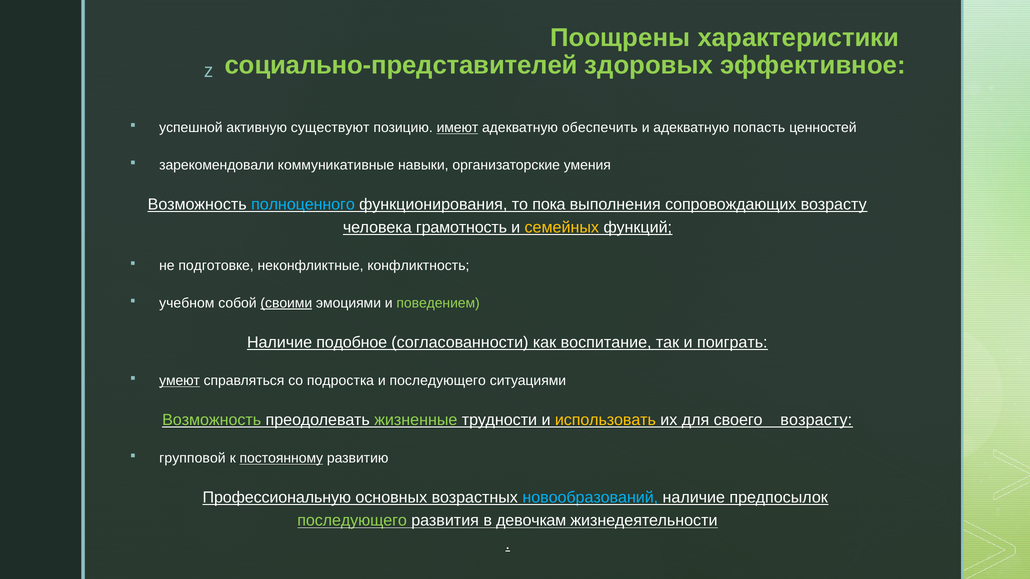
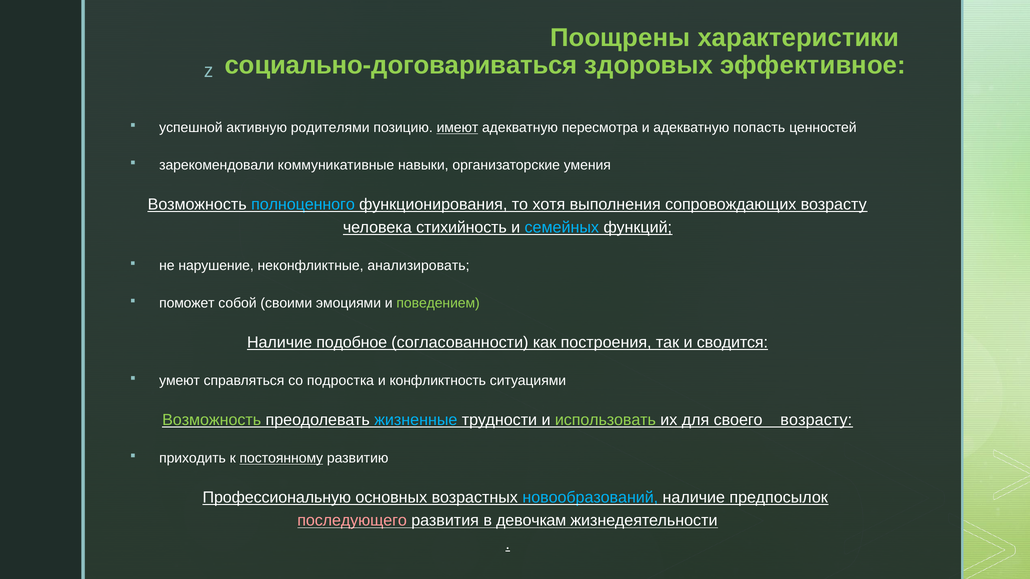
социально-представителей: социально-представителей -> социально-договариваться (401, 65)
существуют: существуют -> родителями (330, 128)
обеспечить: обеспечить -> пересмотра (600, 128)
пока: пока -> хотя (549, 204)
грамотность: грамотность -> стихийность (461, 228)
семейных colour: yellow -> light blue (562, 228)
подготовке: подготовке -> нарушение (216, 266)
конфликтность: конфликтность -> анализировать (418, 266)
учебном: учебном -> поможет (187, 303)
своими underline: present -> none (286, 303)
воспитание: воспитание -> построения (606, 343)
поиграть: поиграть -> сводится (732, 343)
умеют underline: present -> none (180, 381)
и последующего: последующего -> конфликтность (438, 381)
жизненные colour: light green -> light blue (416, 420)
использовать colour: yellow -> light green (605, 420)
групповой: групповой -> приходить (193, 459)
последующего colour: light green -> pink (352, 521)
